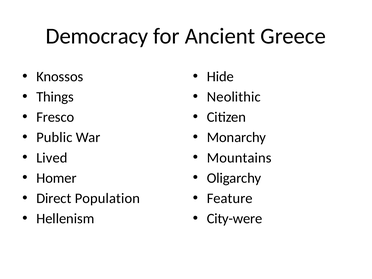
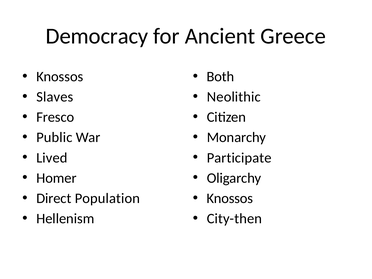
Hide: Hide -> Both (220, 77)
Things: Things -> Slaves (55, 97)
Mountains: Mountains -> Participate (239, 158)
Feature: Feature -> Knossos (230, 198)
City-were: City-were -> City-then (234, 219)
